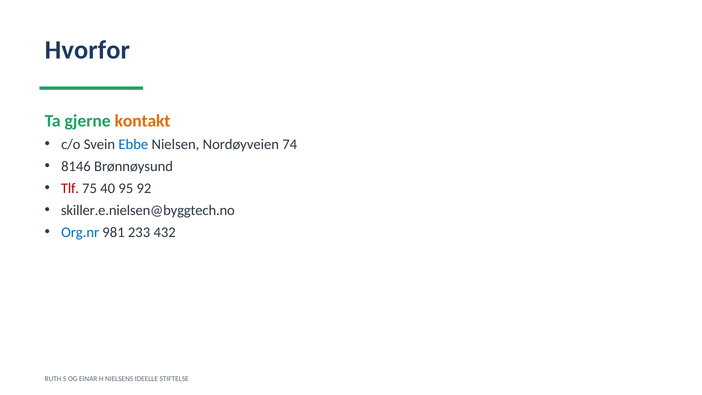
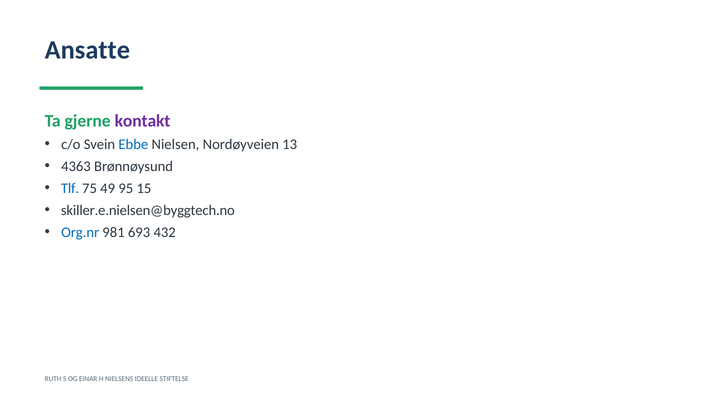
Hvorfor: Hvorfor -> Ansatte (87, 50)
kontakt colour: orange -> purple (143, 121)
74: 74 -> 13 (290, 144)
8146: 8146 -> 4363 (76, 166)
Tlf colour: red -> blue (70, 188)
40: 40 -> 49 (108, 188)
92: 92 -> 15 (144, 188)
233: 233 -> 693 (139, 232)
